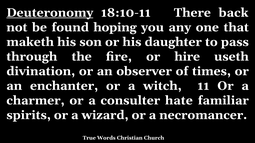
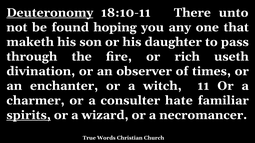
back: back -> unto (234, 13)
hire: hire -> rich (187, 57)
spirits underline: none -> present (29, 115)
